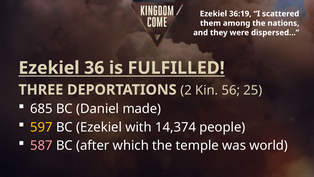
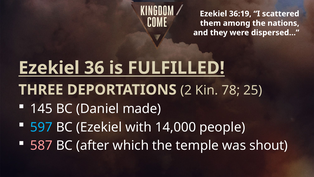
56: 56 -> 78 (231, 90)
685: 685 -> 145 (41, 109)
597 colour: yellow -> light blue (41, 127)
14,374: 14,374 -> 14,000 (176, 127)
world: world -> shout (269, 145)
